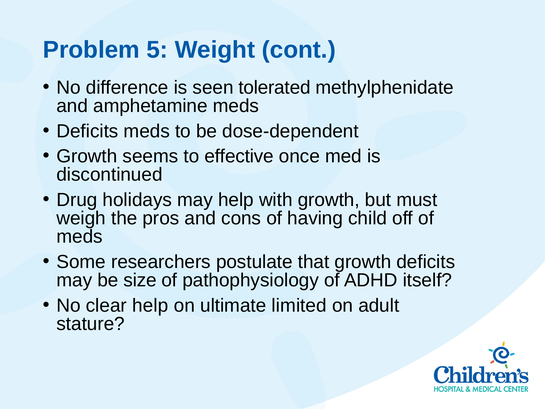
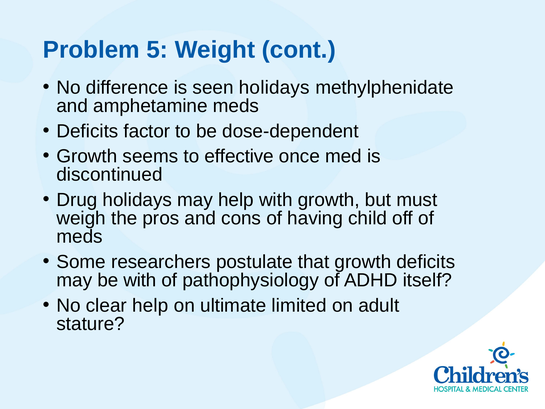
seen tolerated: tolerated -> holidays (274, 87)
Deficits meds: meds -> factor (147, 131)
be size: size -> with (140, 280)
